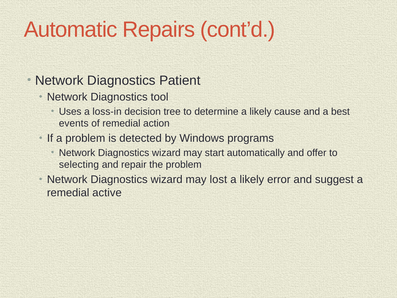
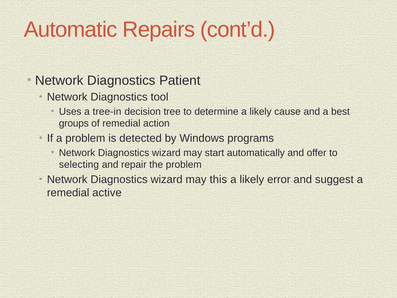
loss-in: loss-in -> tree-in (107, 111)
events: events -> groups (74, 123)
lost: lost -> this (218, 179)
